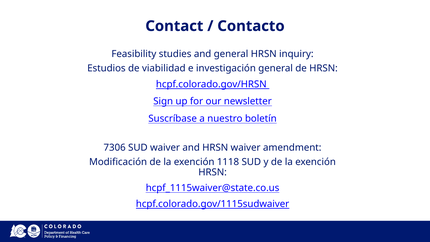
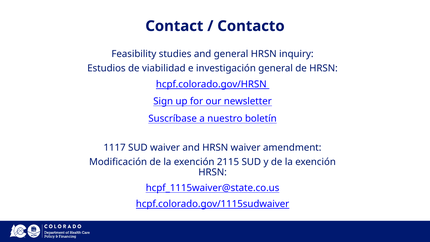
7306: 7306 -> 1117 (115, 147)
1118: 1118 -> 2115 (228, 162)
